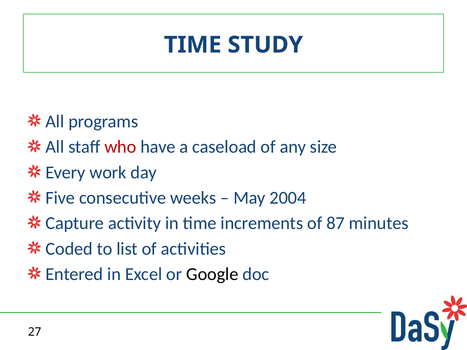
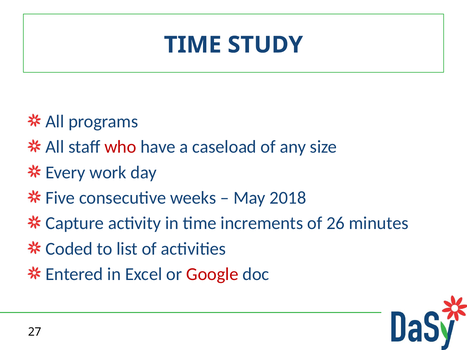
2004: 2004 -> 2018 (288, 198)
87: 87 -> 26 (336, 223)
Google colour: black -> red (212, 274)
